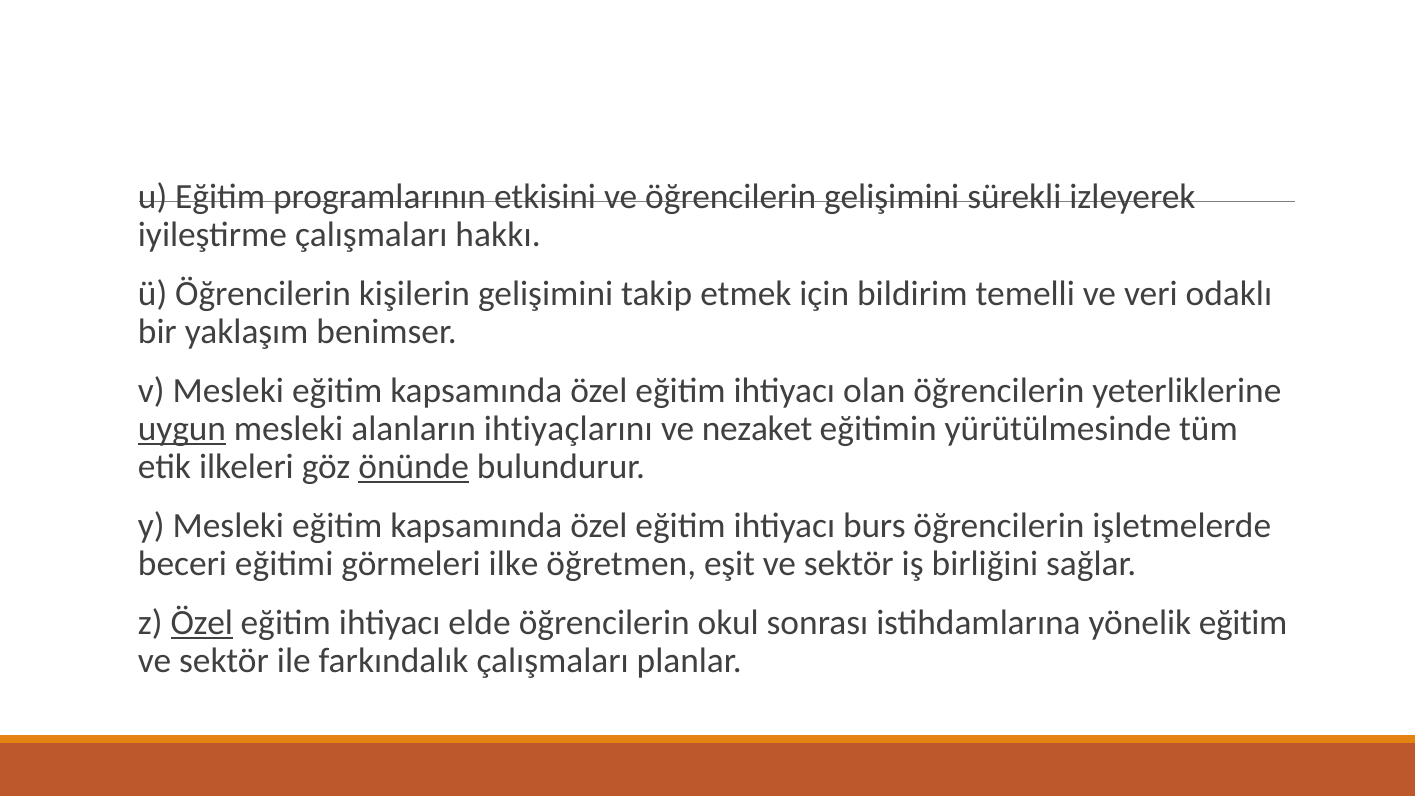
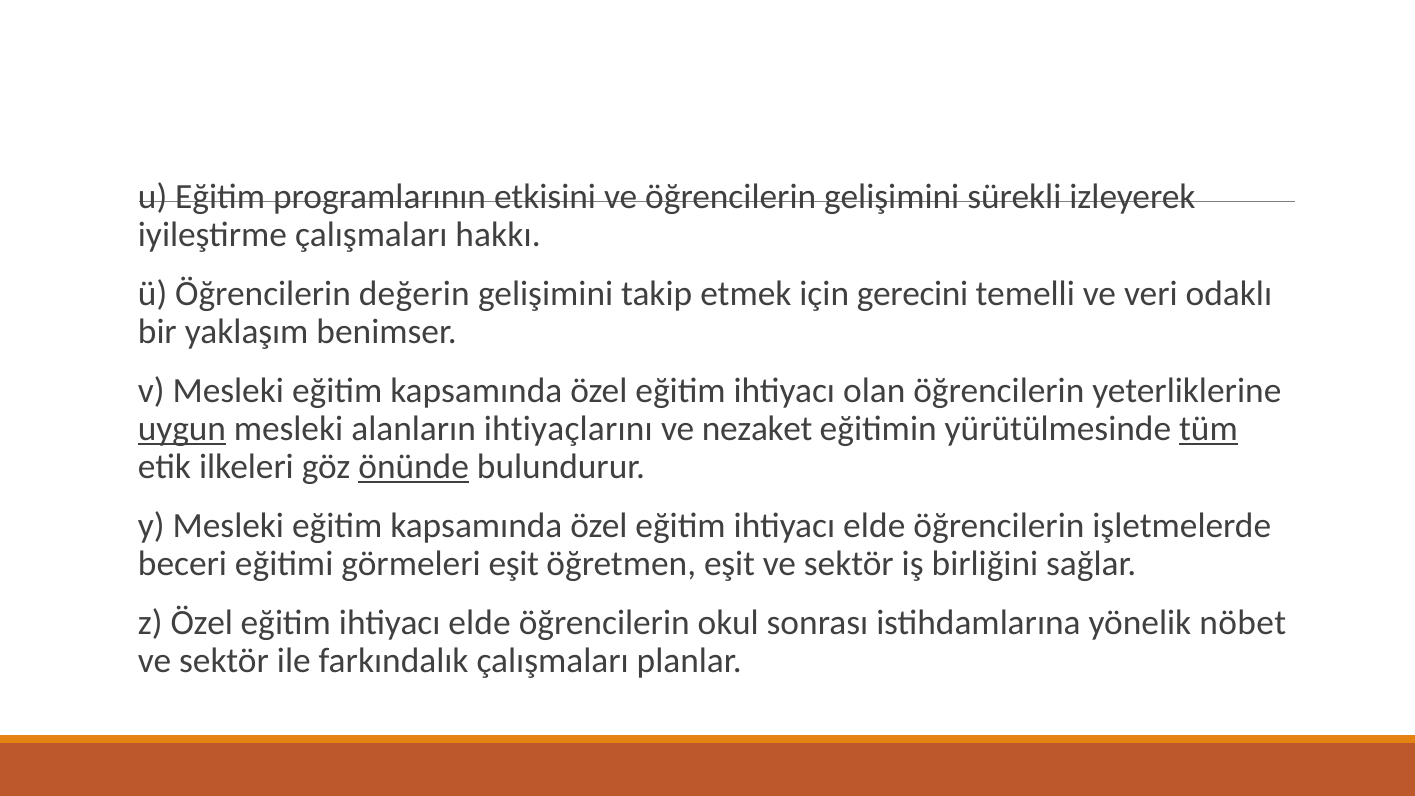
kişilerin: kişilerin -> değerin (414, 294)
bildirim: bildirim -> gerecini (913, 294)
tüm underline: none -> present (1208, 429)
burs: burs -> elde (874, 526)
görmeleri ilke: ilke -> eşit (514, 564)
Özel underline: present -> none (202, 623)
yönelik eğitim: eğitim -> nöbet (1243, 623)
